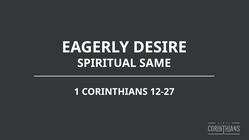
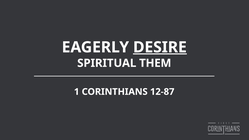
DESIRE underline: none -> present (160, 47)
SAME: SAME -> THEM (155, 63)
12-27: 12-27 -> 12-87 (162, 92)
